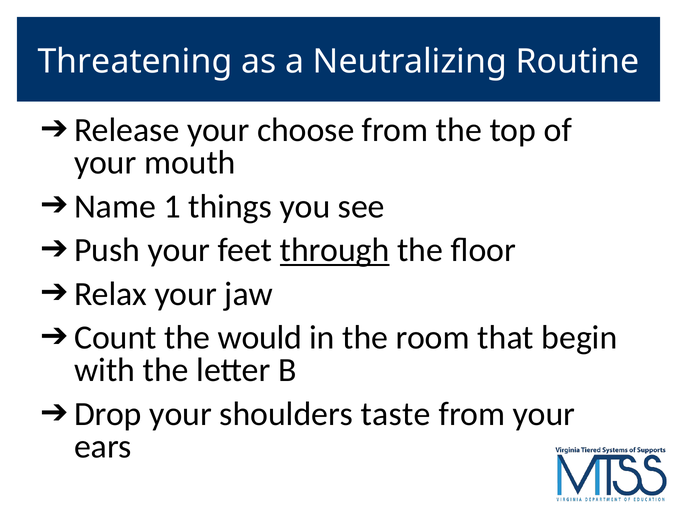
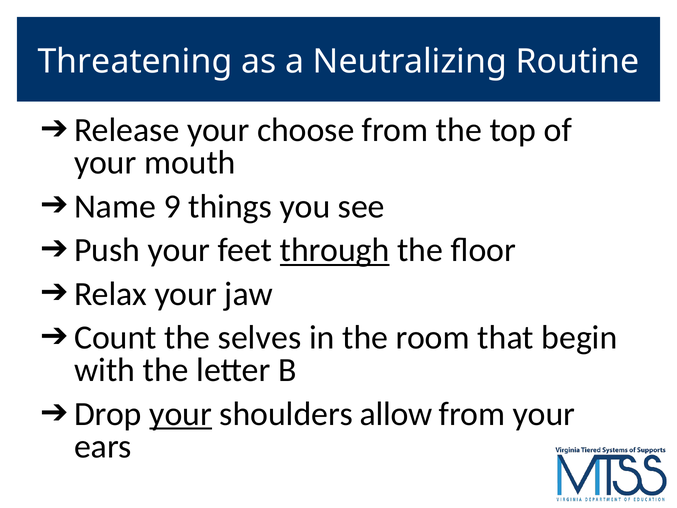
1: 1 -> 9 (172, 206)
would: would -> selves (260, 338)
your underline: none -> present (181, 414)
taste: taste -> allow (396, 414)
